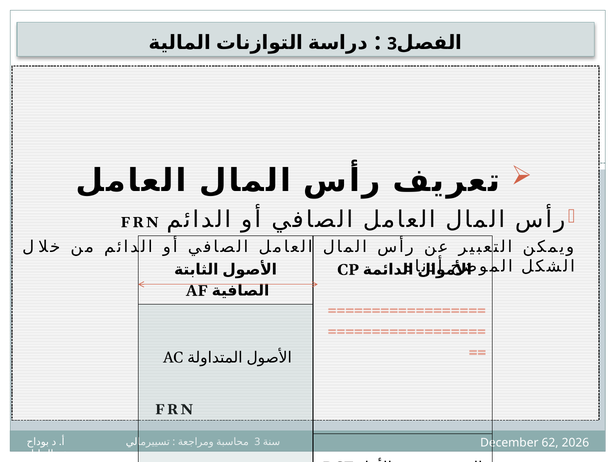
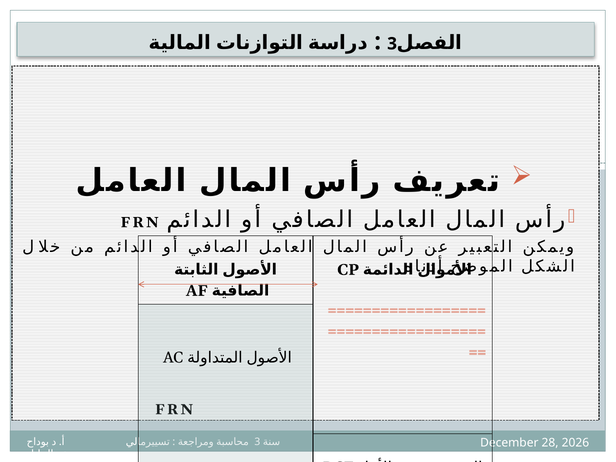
62: 62 -> 28 (550, 443)
